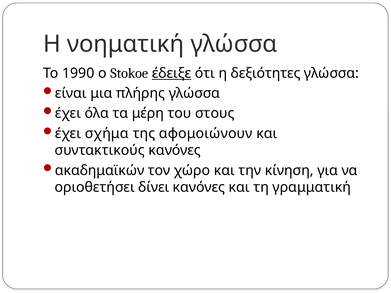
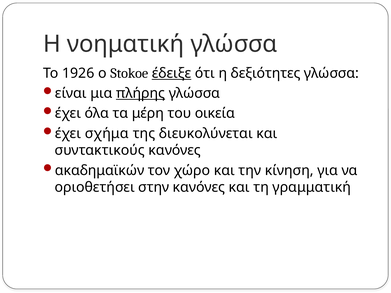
1990: 1990 -> 1926 (78, 73)
πλήρης underline: none -> present (141, 93)
στους: στους -> οικεία (215, 113)
αφομοιώνουν: αφομοιώνουν -> διευκολύνεται (206, 133)
δίνει: δίνει -> στην (154, 187)
